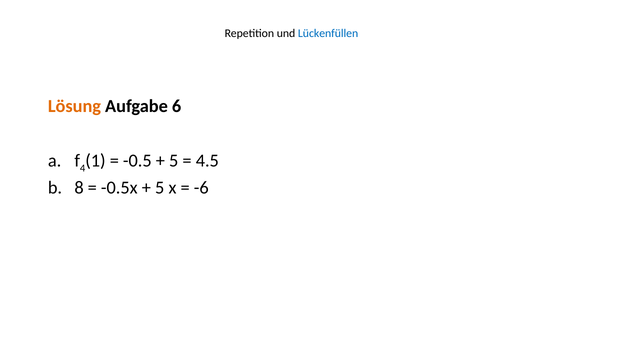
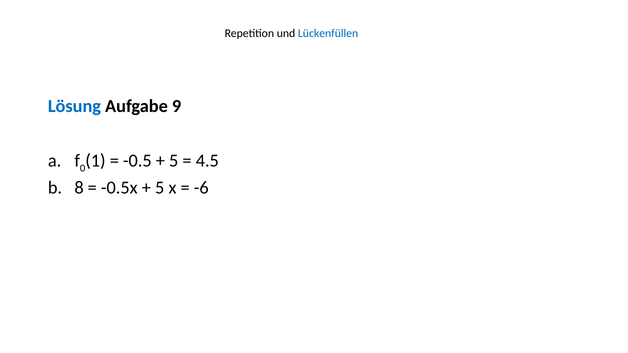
Lösung colour: orange -> blue (74, 106)
6: 6 -> 9 (177, 106)
4: 4 -> 0 (83, 168)
